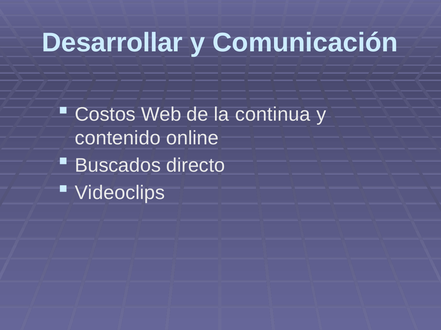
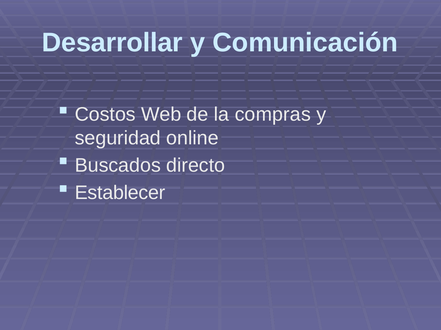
continua: continua -> compras (273, 115)
contenido: contenido -> seguridad (118, 138)
Videoclips: Videoclips -> Establecer (120, 193)
